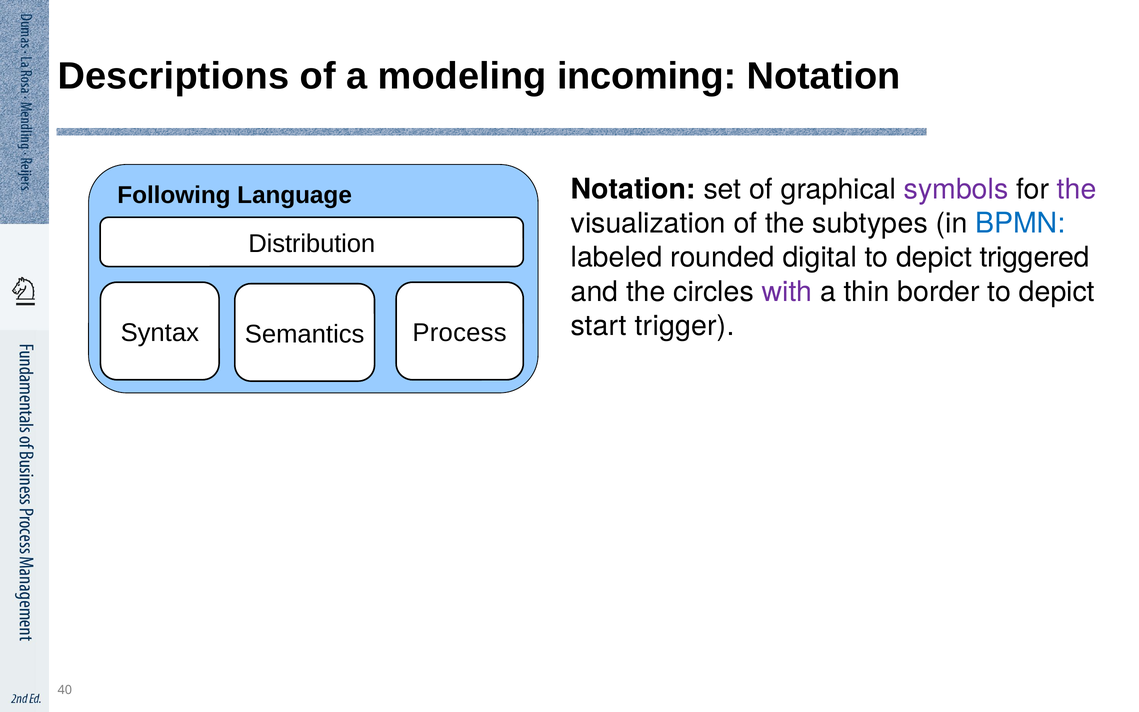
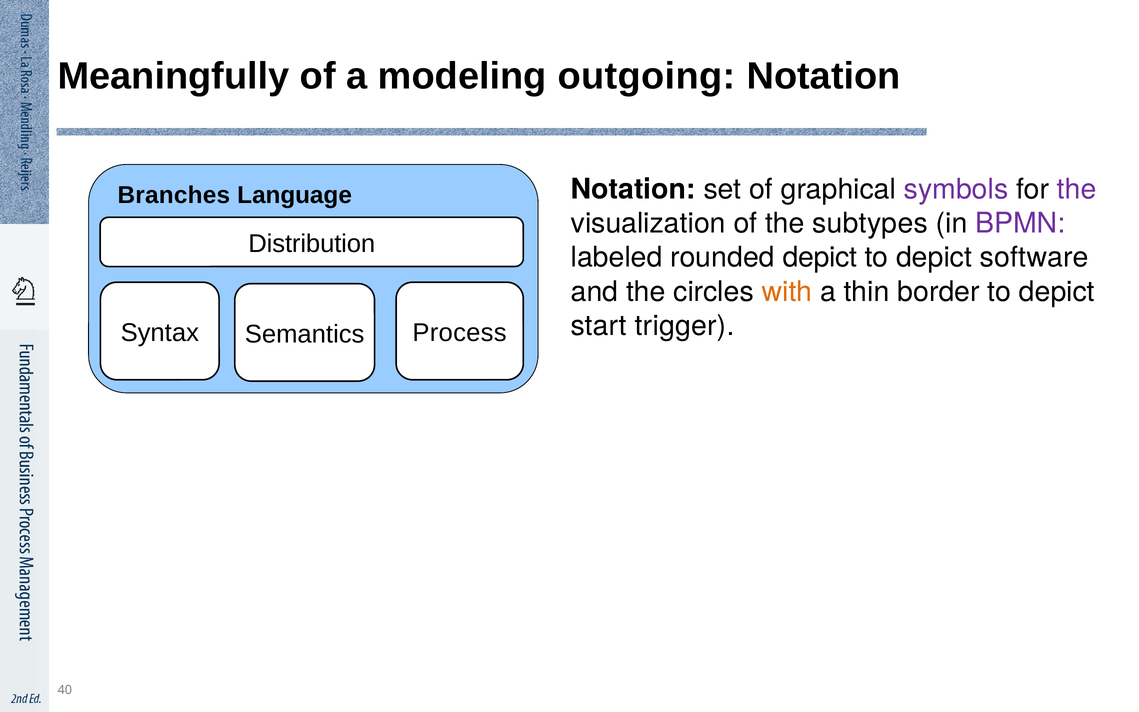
Descriptions: Descriptions -> Meaningfully (173, 76)
incoming: incoming -> outgoing (646, 76)
Following: Following -> Branches (174, 195)
BPMN colour: blue -> purple (1020, 223)
rounded digital: digital -> depict (820, 257)
triggered: triggered -> software (1034, 257)
with colour: purple -> orange (787, 292)
